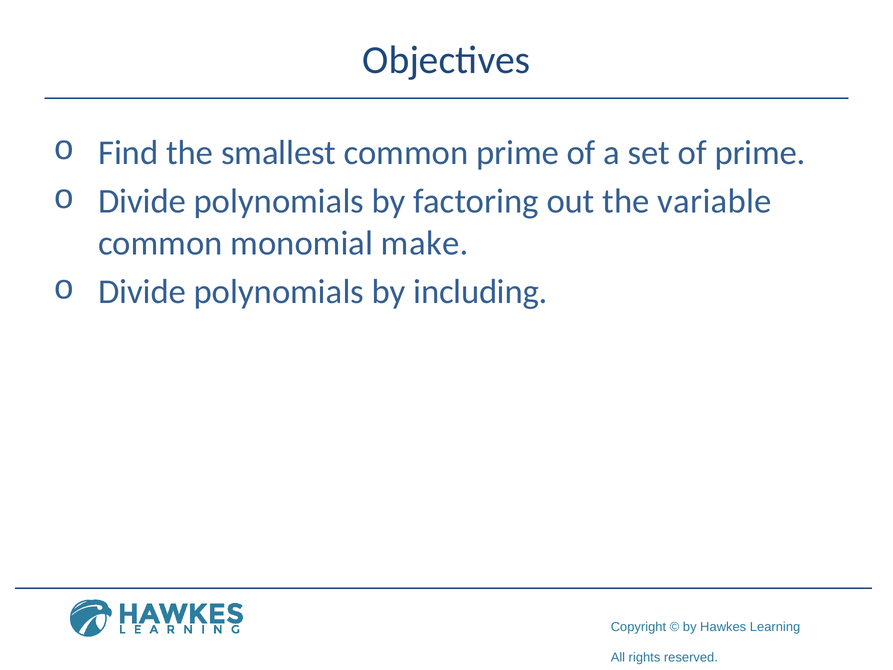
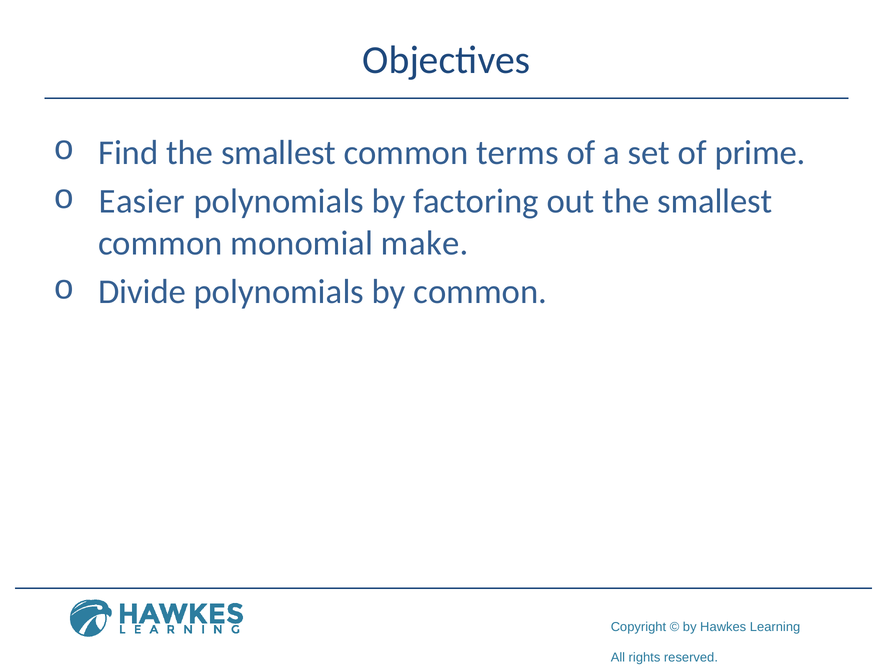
common prime: prime -> terms (517, 153)
Divide: Divide -> Easier (142, 201)
out the variable: variable -> smallest (715, 201)
by including: including -> common (480, 292)
